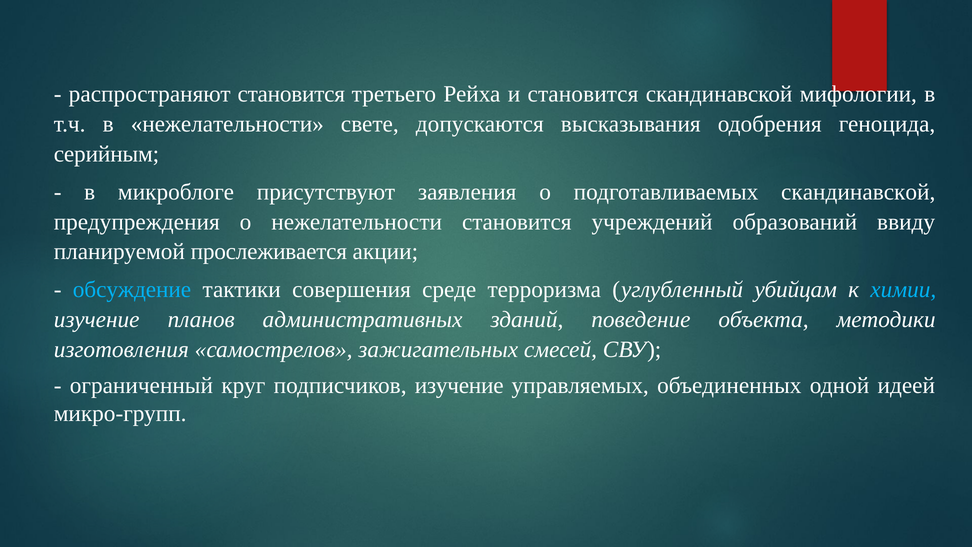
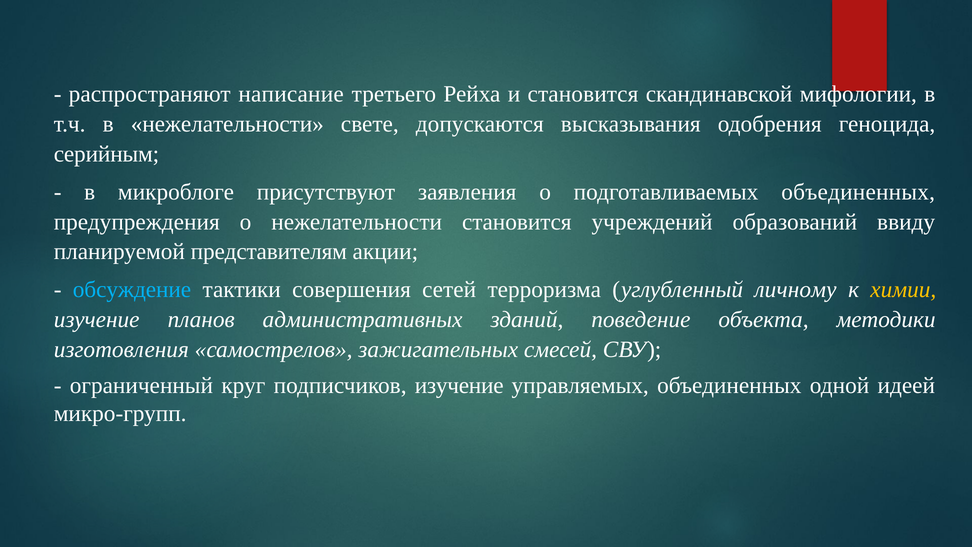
распространяют становится: становится -> написание (291, 94)
подготавливаемых скандинавской: скандинавской -> объединенных (858, 192)
прослеживается: прослеживается -> представителям (269, 252)
среде: среде -> сетей (449, 290)
убийцам: убийцам -> личному (795, 290)
химии colour: light blue -> yellow (903, 290)
